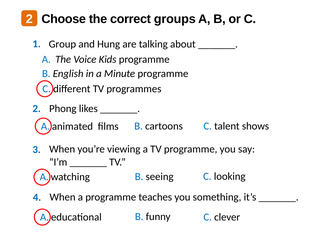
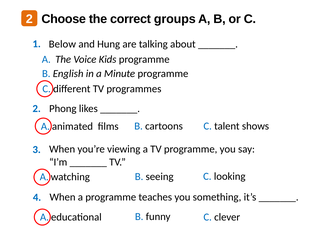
Group: Group -> Below (62, 44)
